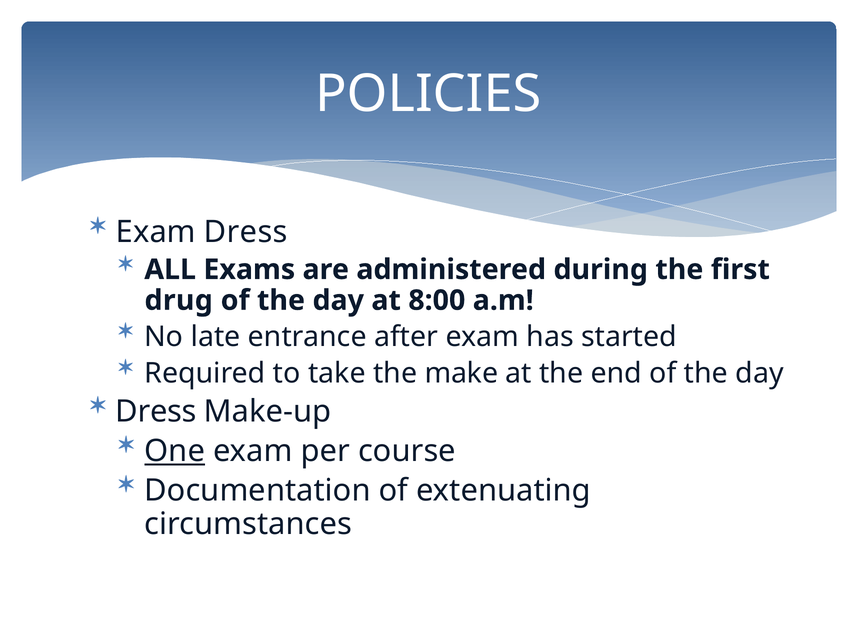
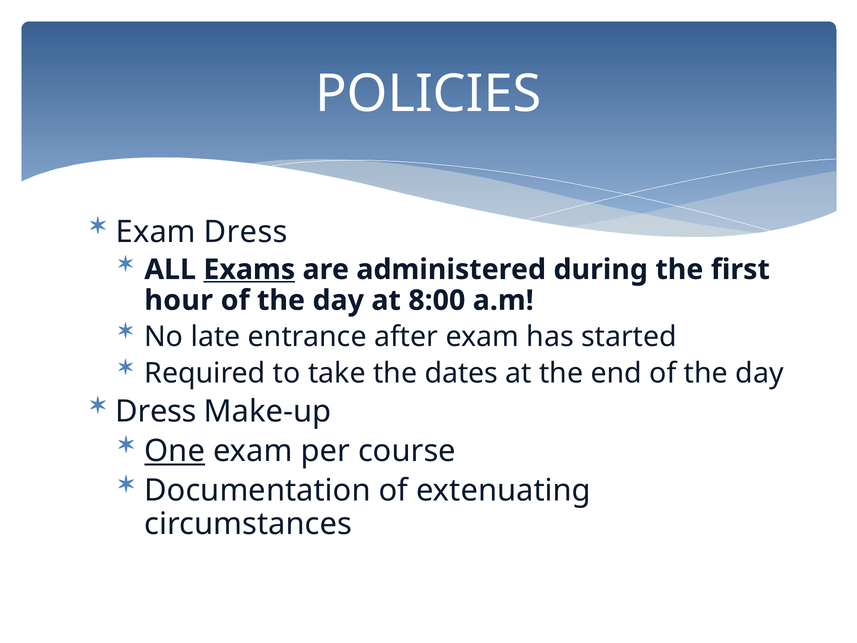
Exams underline: none -> present (249, 269)
drug: drug -> hour (179, 300)
make: make -> dates (461, 373)
